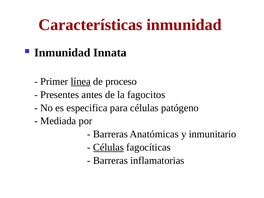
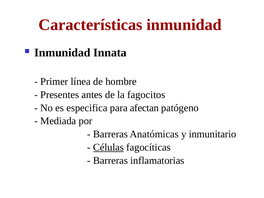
línea underline: present -> none (81, 82)
proceso: proceso -> hombre (121, 82)
para células: células -> afectan (144, 108)
